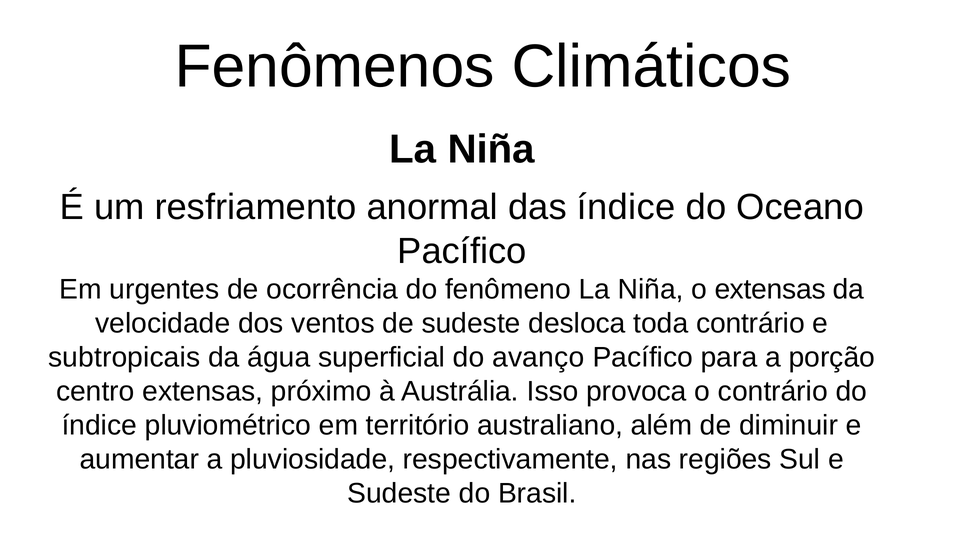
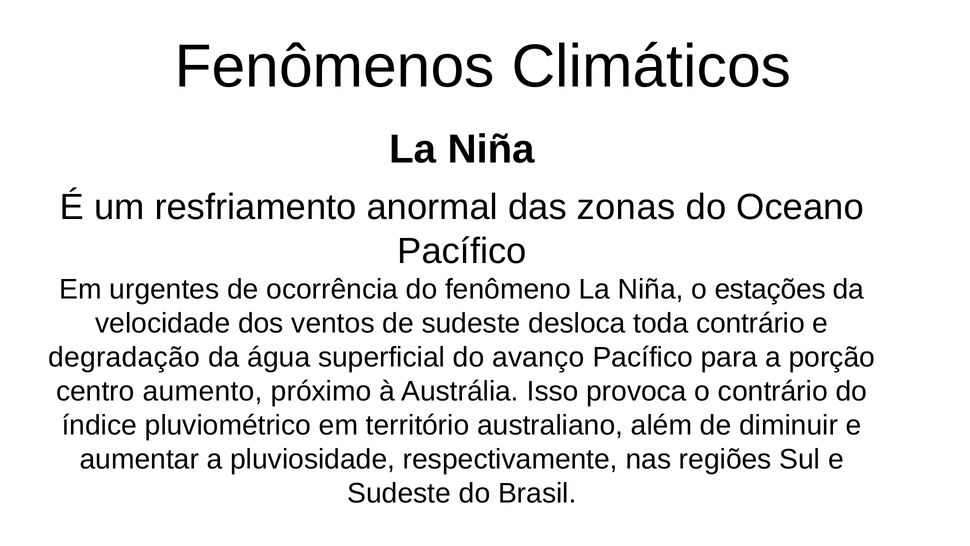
das índice: índice -> zonas (626, 207)
o extensas: extensas -> estações (770, 289)
subtropicais: subtropicais -> degradação (124, 357)
centro extensas: extensas -> aumento (203, 391)
